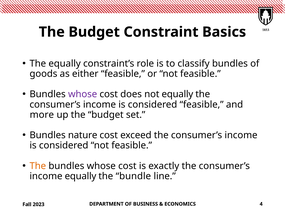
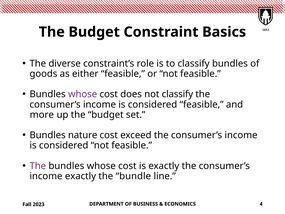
The equally: equally -> diverse (65, 63)
not equally: equally -> classify (177, 94)
The colour: orange -> purple (38, 166)
income equally: equally -> exactly (80, 176)
